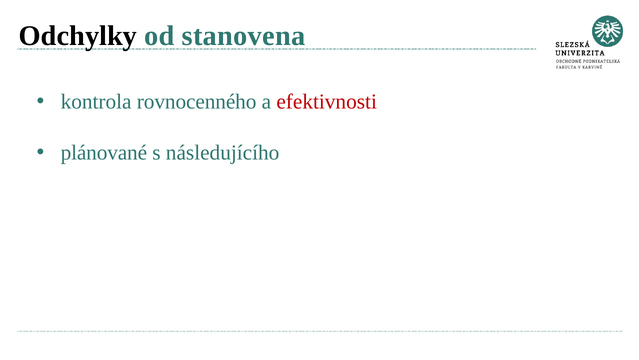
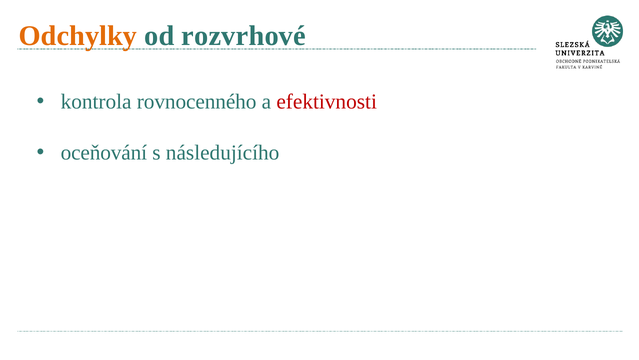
Odchylky colour: black -> orange (78, 36)
stanovena: stanovena -> rozvrhové (244, 36)
plánované: plánované -> oceňování (104, 153)
